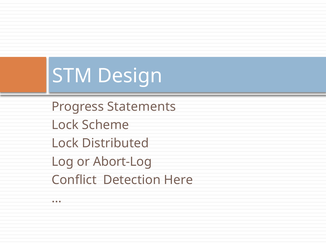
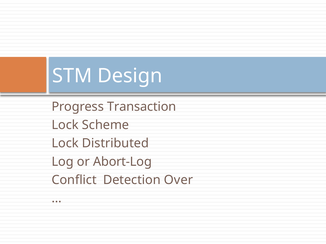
Statements: Statements -> Transaction (142, 107)
Here: Here -> Over (178, 180)
